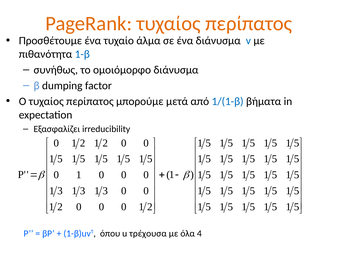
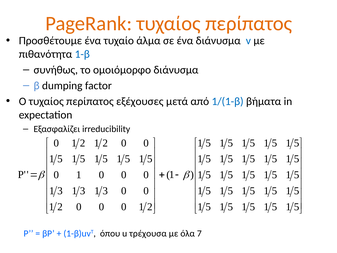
μπορούμε: μπορούμε -> εξέχουσες (140, 101)
4: 4 -> 7 (199, 233)
